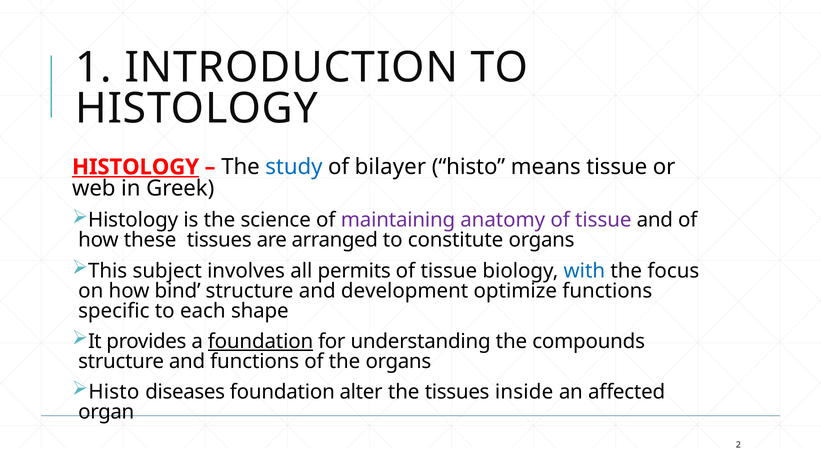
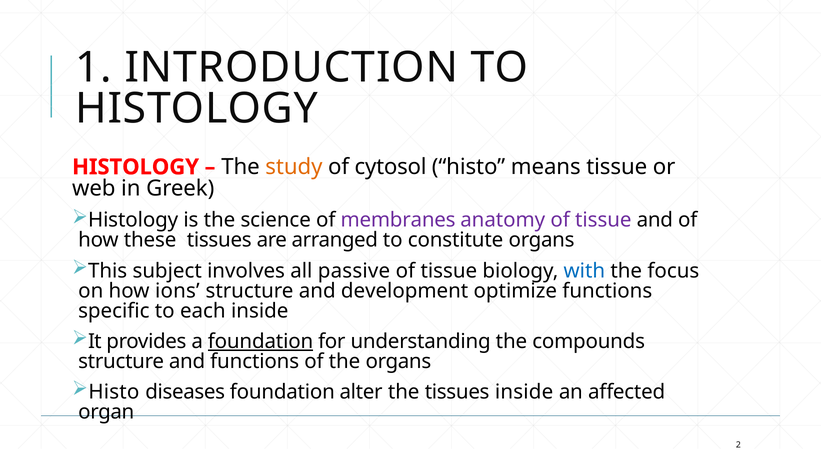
HISTOLOGY underline: present -> none (136, 167)
study colour: blue -> orange (294, 167)
bilayer: bilayer -> cytosol (391, 167)
maintaining: maintaining -> membranes (398, 220)
permits: permits -> passive (354, 271)
bind: bind -> ions (177, 291)
each shape: shape -> inside (260, 311)
